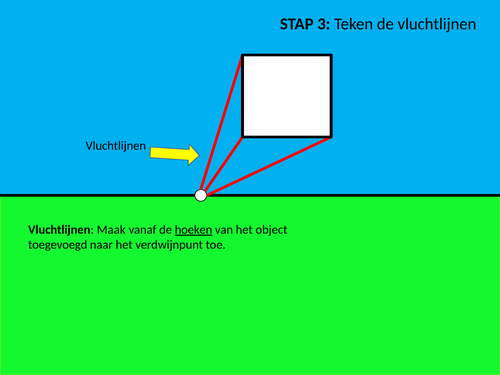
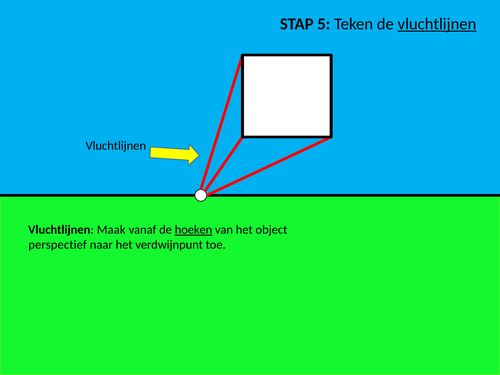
3: 3 -> 5 (324, 24)
vluchtlijnen underline: none -> present (437, 24)
toegevoegd: toegevoegd -> perspectief (58, 245)
